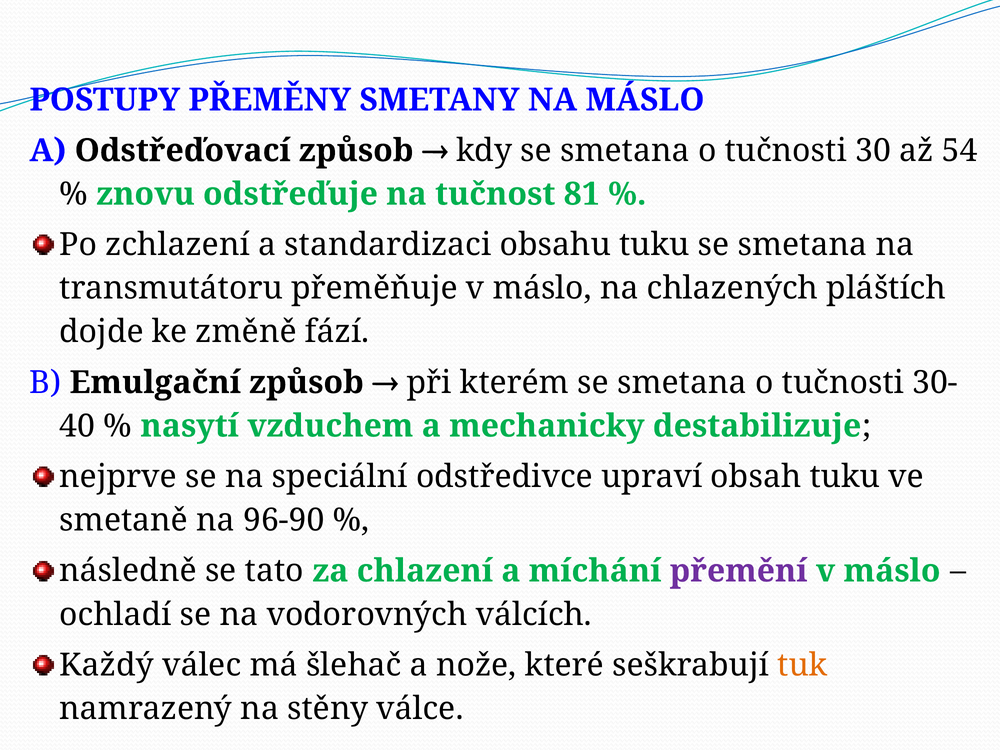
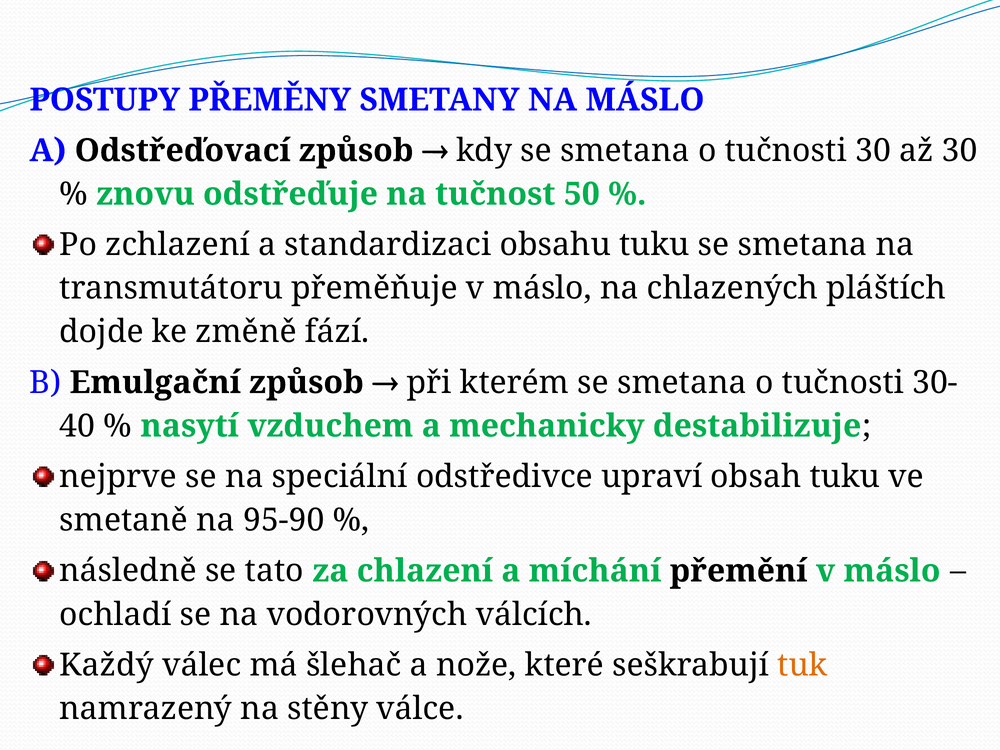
až 54: 54 -> 30 (960, 151)
81: 81 -> 50 (582, 194)
96-90: 96-90 -> 95-90 (284, 520)
přemění colour: purple -> black (739, 571)
